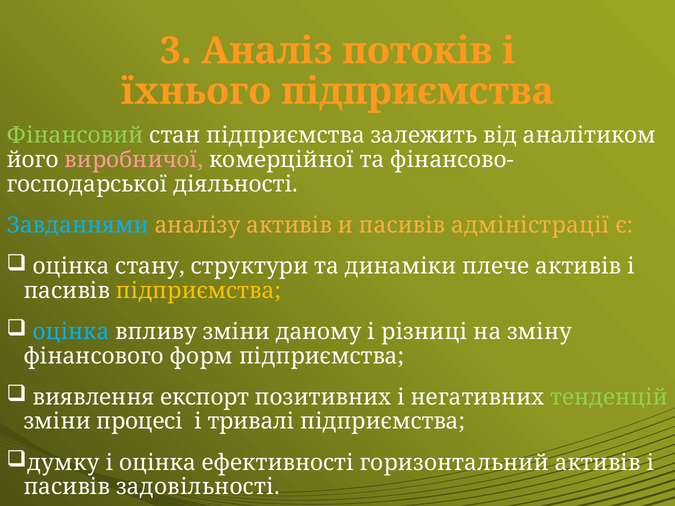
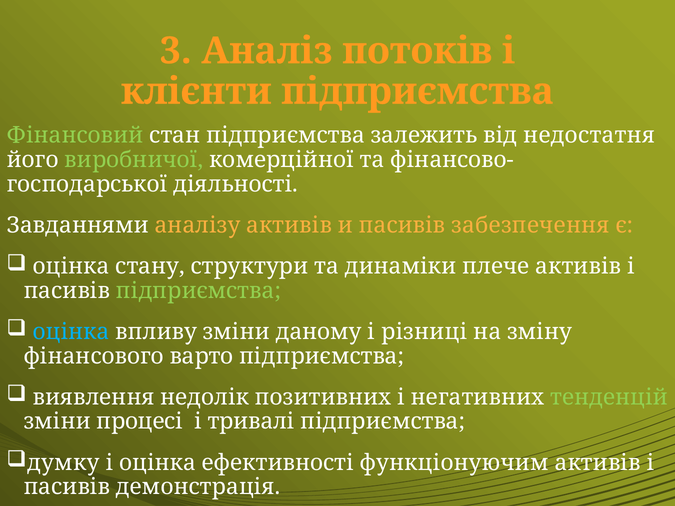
їхнього: їхнього -> клієнти (196, 91)
аналітиком: аналітиком -> недостатня (589, 136)
виробничої colour: pink -> light green (134, 160)
Завданнями colour: light blue -> white (78, 225)
адміністрації: адміністрації -> забезпечення (530, 225)
підприємства colour: yellow -> light green (198, 291)
форм: форм -> варто (202, 356)
експорт: експорт -> недолік (205, 397)
горизонтальний: горизонтальний -> функціонуючим (454, 463)
задовільності: задовільності -> демонстрація (198, 487)
